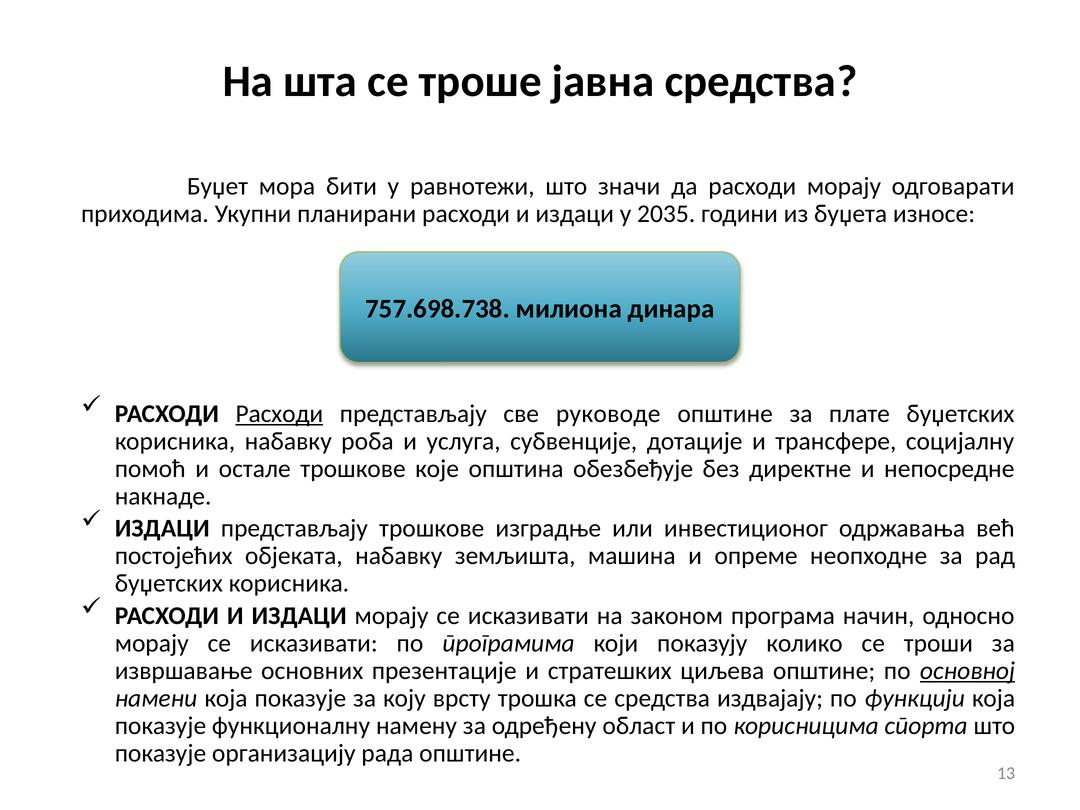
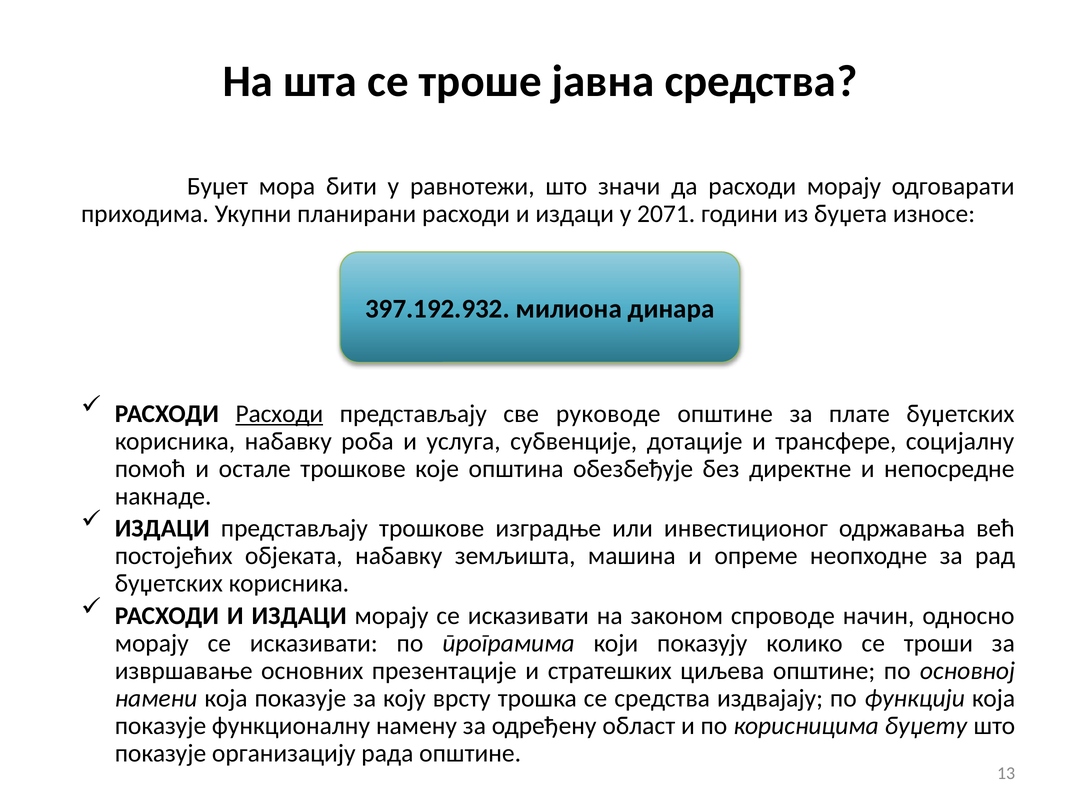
2035: 2035 -> 2071 (666, 214)
757.698.738: 757.698.738 -> 397.192.932 (437, 309)
програма: програма -> спроводе (783, 616)
основној underline: present -> none (968, 671)
спорта: спорта -> буџету (926, 726)
